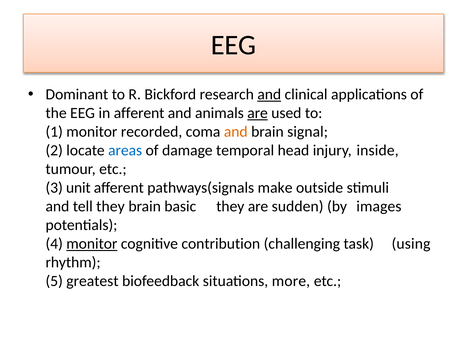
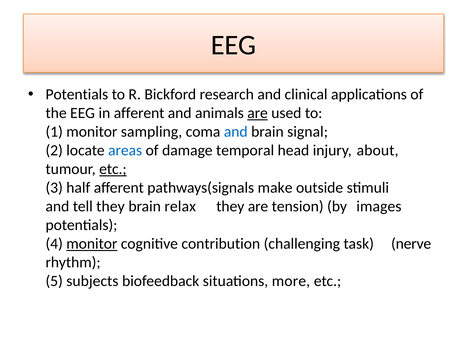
Dominant: Dominant -> Potentials (77, 94)
and underline: present -> none (269, 94)
recorded: recorded -> sampling (152, 132)
and colour: orange -> blue (236, 132)
inside: inside -> about (378, 151)
etc underline: none -> present (113, 169)
unit: unit -> half (78, 188)
basic: basic -> relax (180, 207)
sudden: sudden -> tension (298, 207)
using: using -> nerve (411, 244)
greatest: greatest -> subjects (92, 281)
